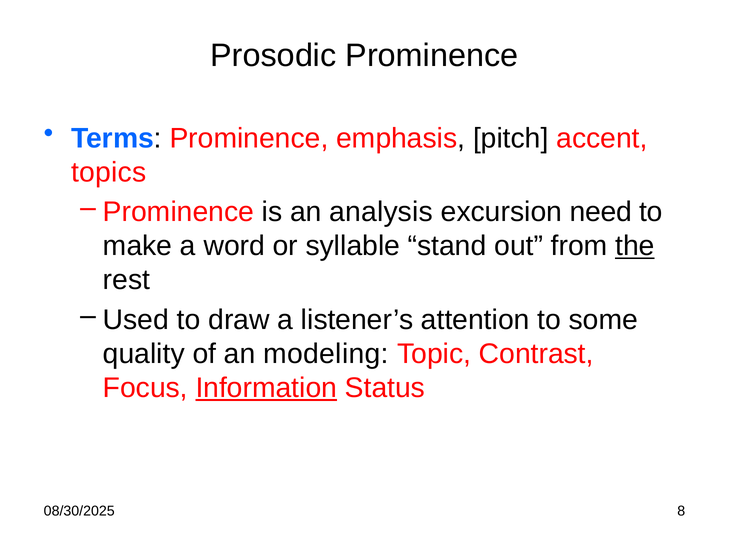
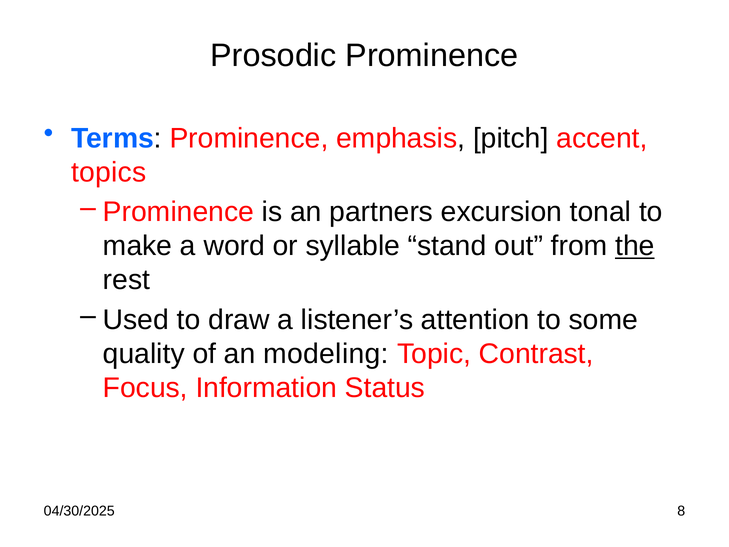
analysis: analysis -> partners (381, 212)
need: need -> tonal (601, 212)
Information underline: present -> none (266, 388)
08/30/2025: 08/30/2025 -> 04/30/2025 (79, 511)
